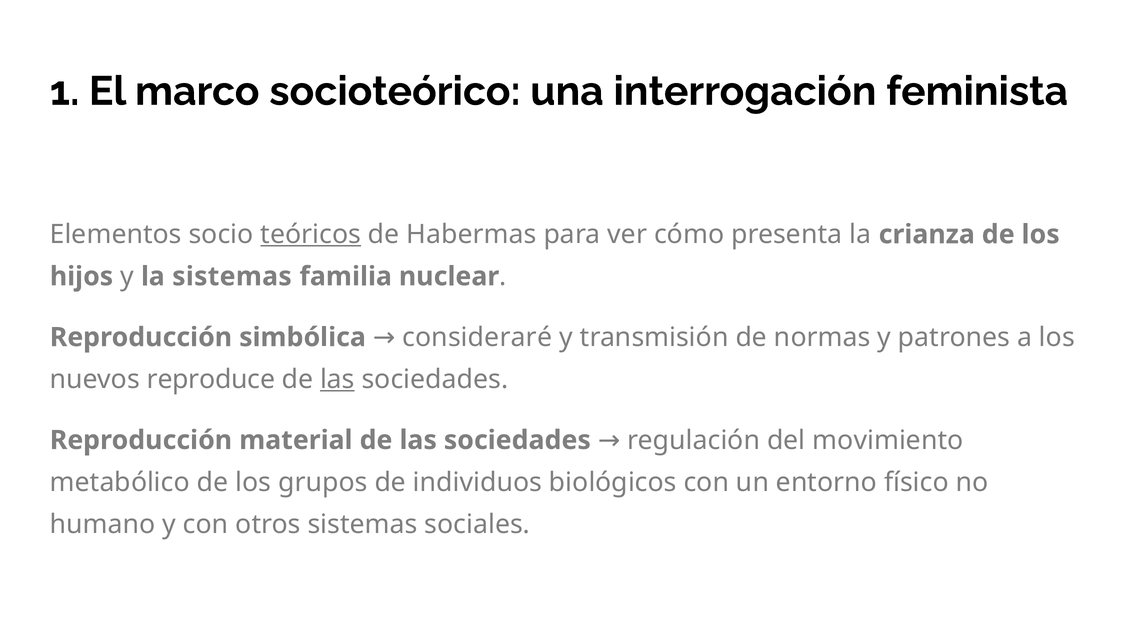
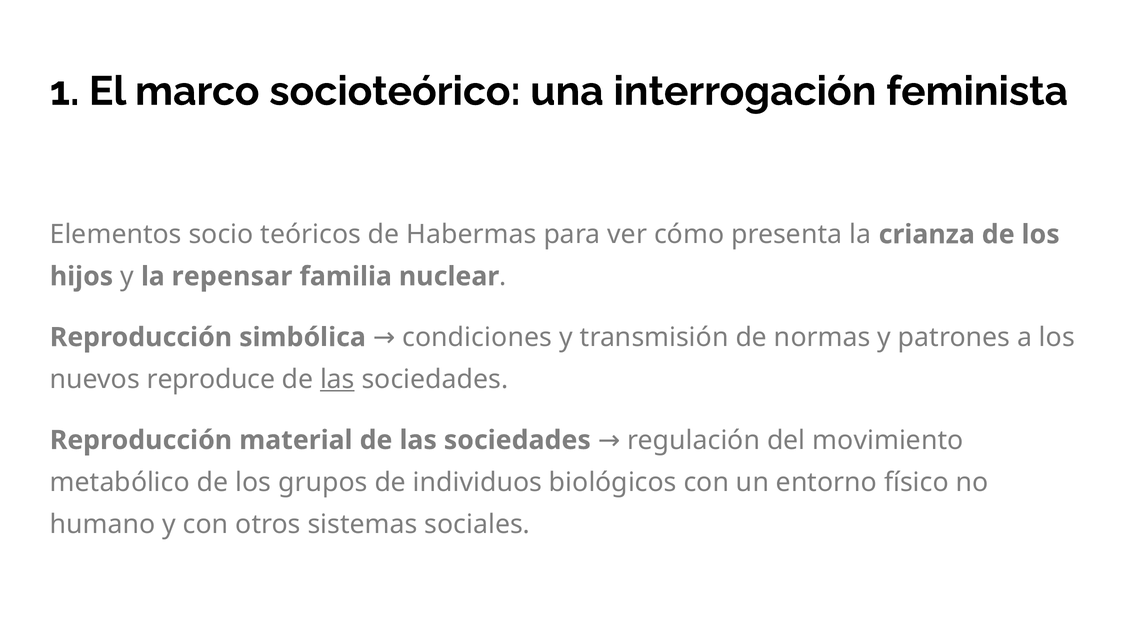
teóricos underline: present -> none (311, 234)
la sistemas: sistemas -> repensar (232, 276)
consideraré: consideraré -> condiciones (477, 337)
